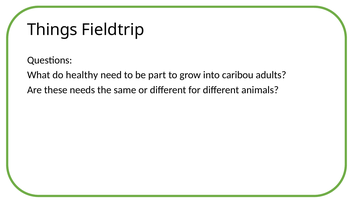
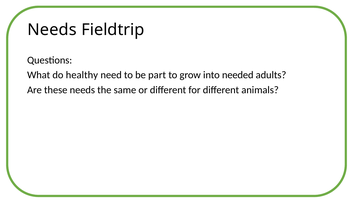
Things: Things -> Needs (52, 30)
caribou: caribou -> needed (238, 75)
